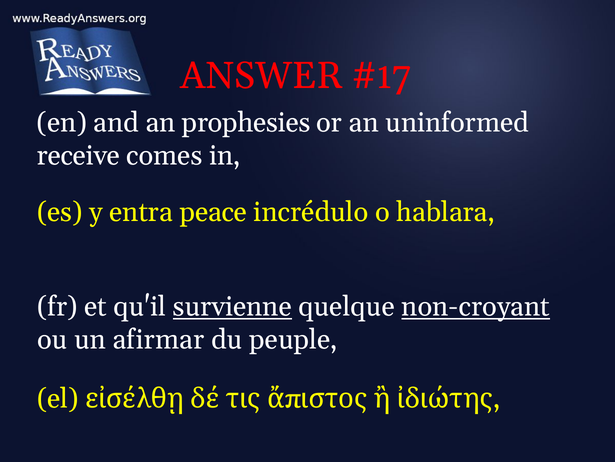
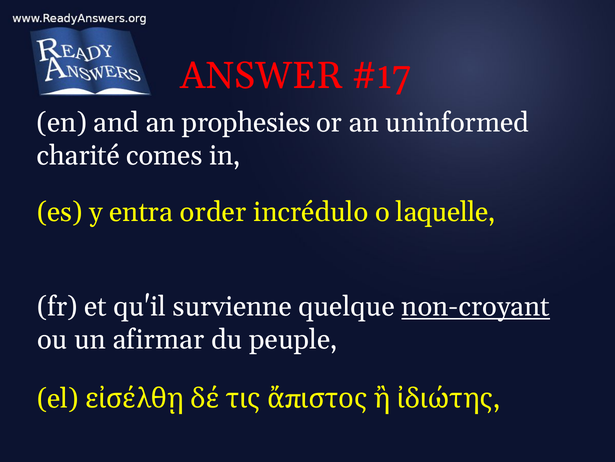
receive: receive -> charité (78, 155)
peace: peace -> order (213, 212)
hablara: hablara -> laquelle (446, 212)
survienne underline: present -> none (232, 306)
